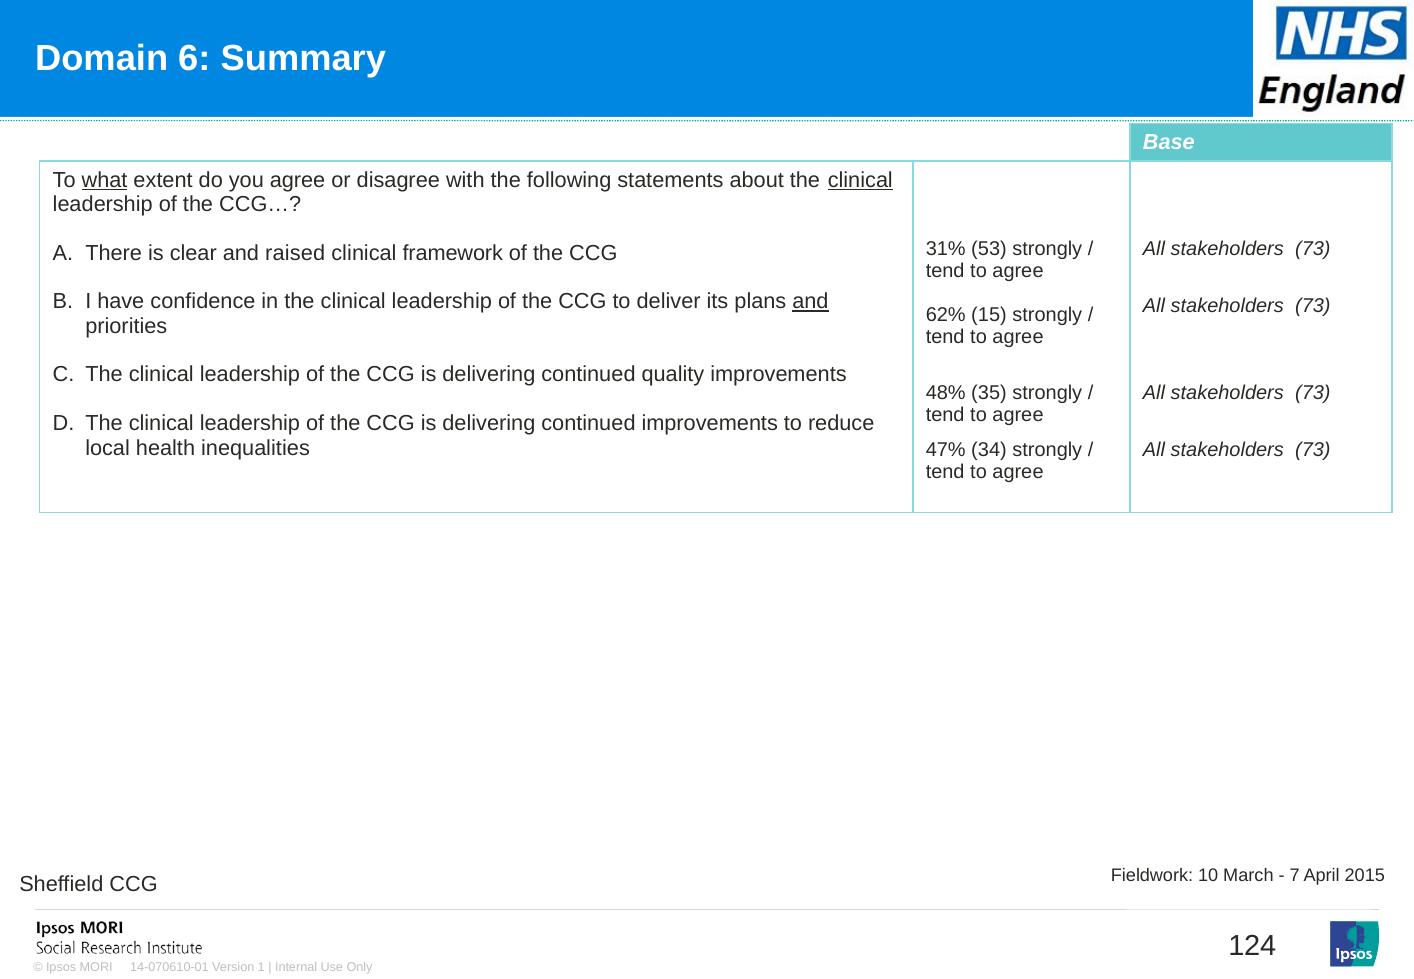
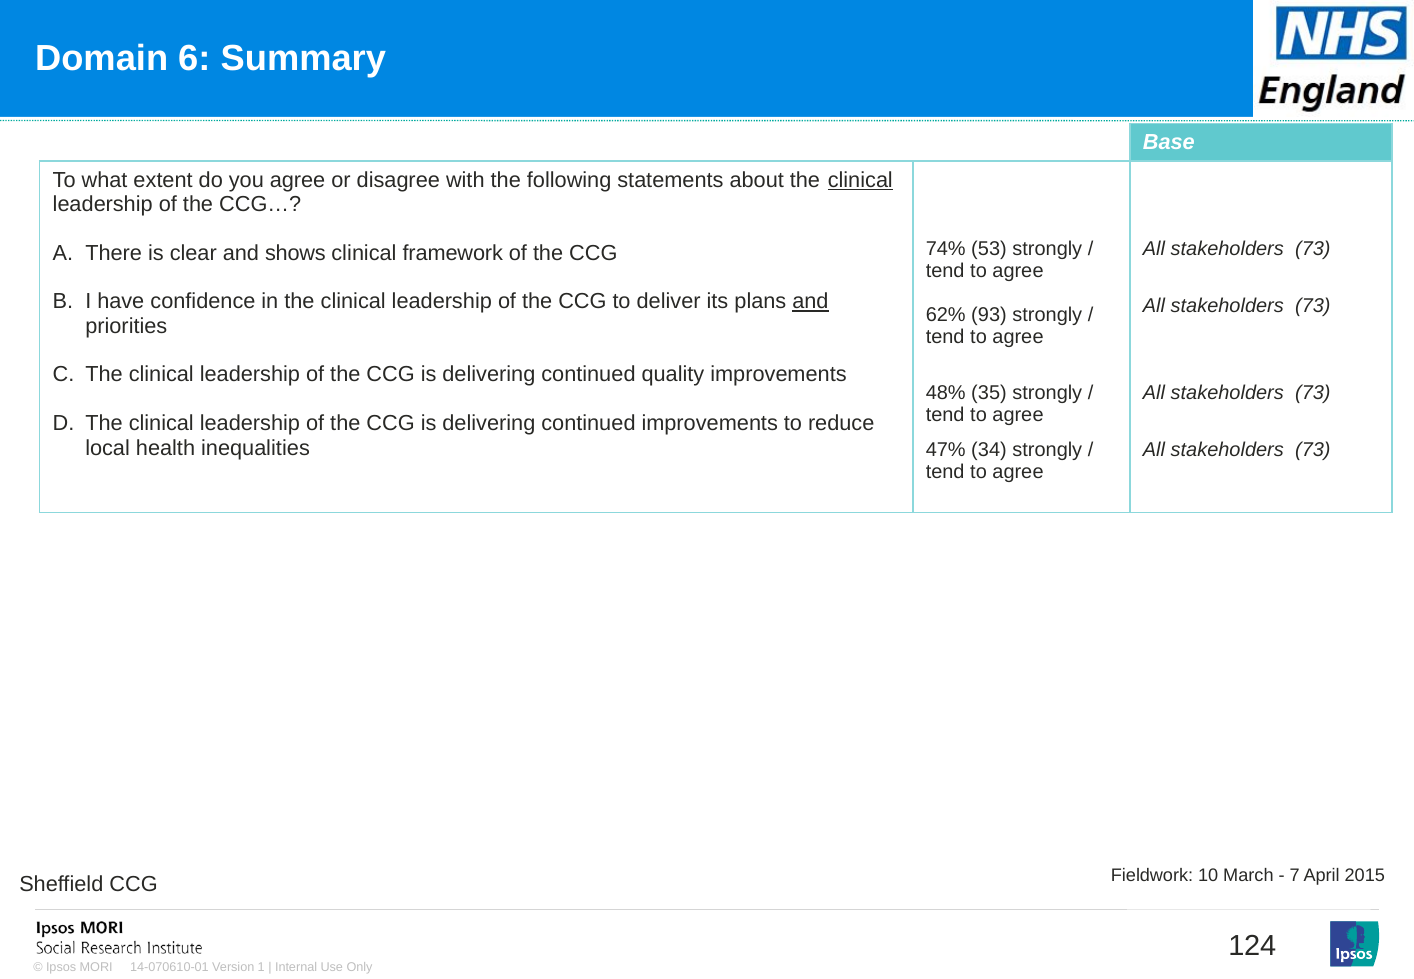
what underline: present -> none (105, 180)
31%: 31% -> 74% (946, 249)
raised: raised -> shows (295, 253)
15: 15 -> 93 (989, 315)
